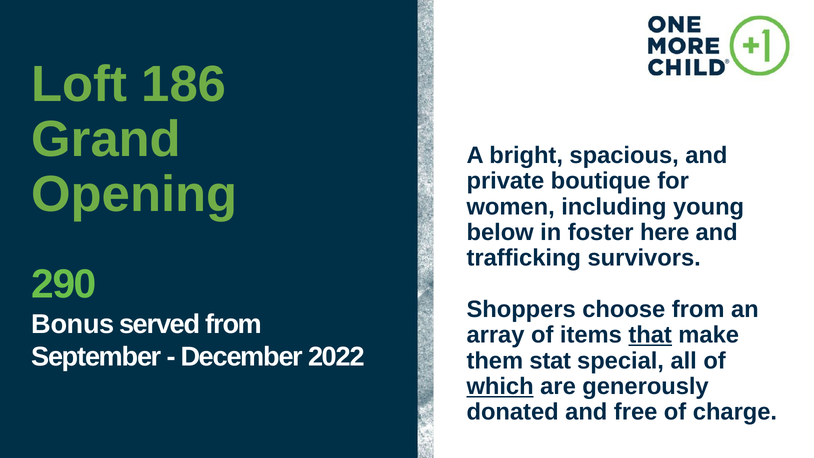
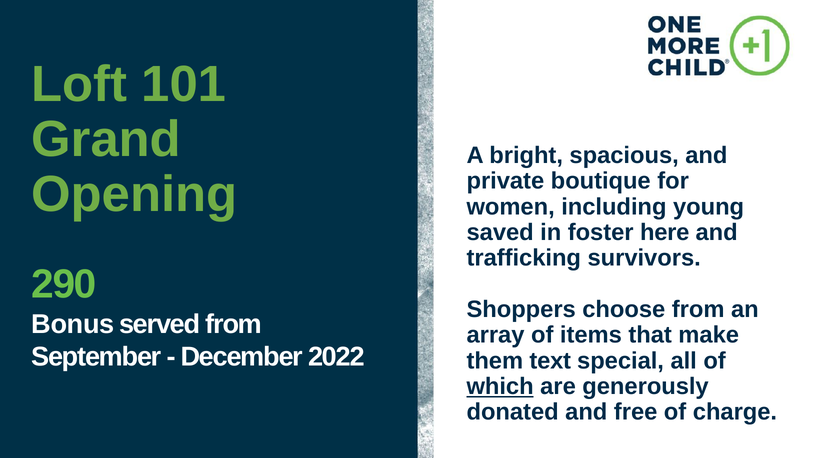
186: 186 -> 101 (184, 84)
below: below -> saved (500, 232)
that underline: present -> none (650, 335)
stat: stat -> text (550, 361)
